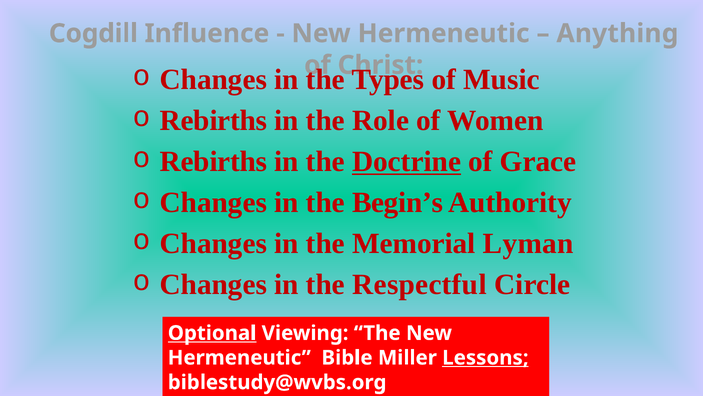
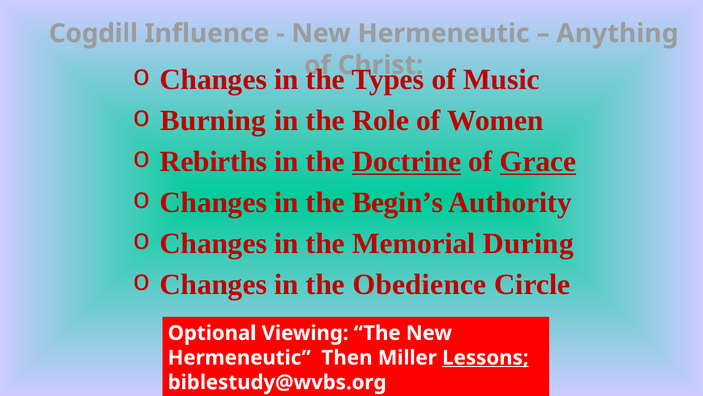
Rebirths: Rebirths -> Burning (213, 120)
Grace underline: none -> present (538, 161)
Lyman: Lyman -> During (528, 243)
Respectful: Respectful -> Obedience (419, 284)
Optional underline: present -> none (212, 333)
Bible: Bible -> Then (347, 357)
